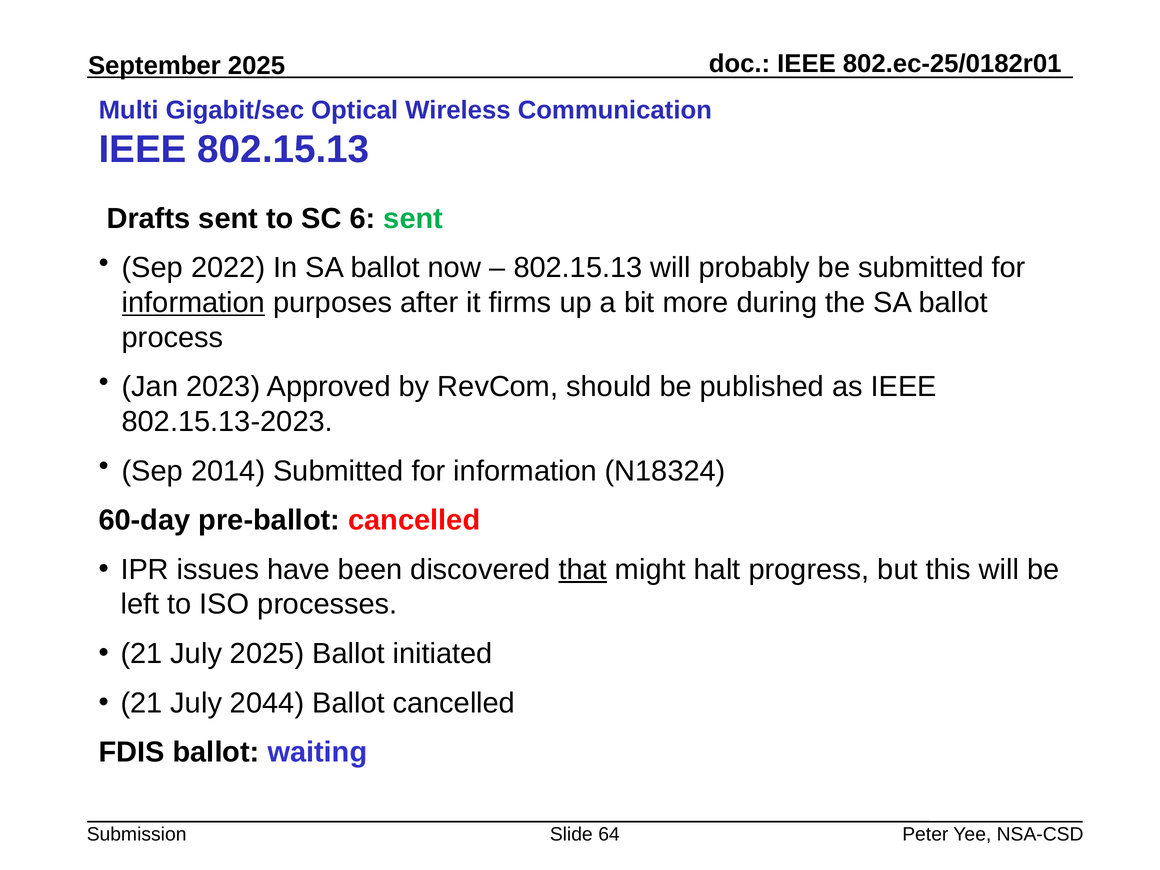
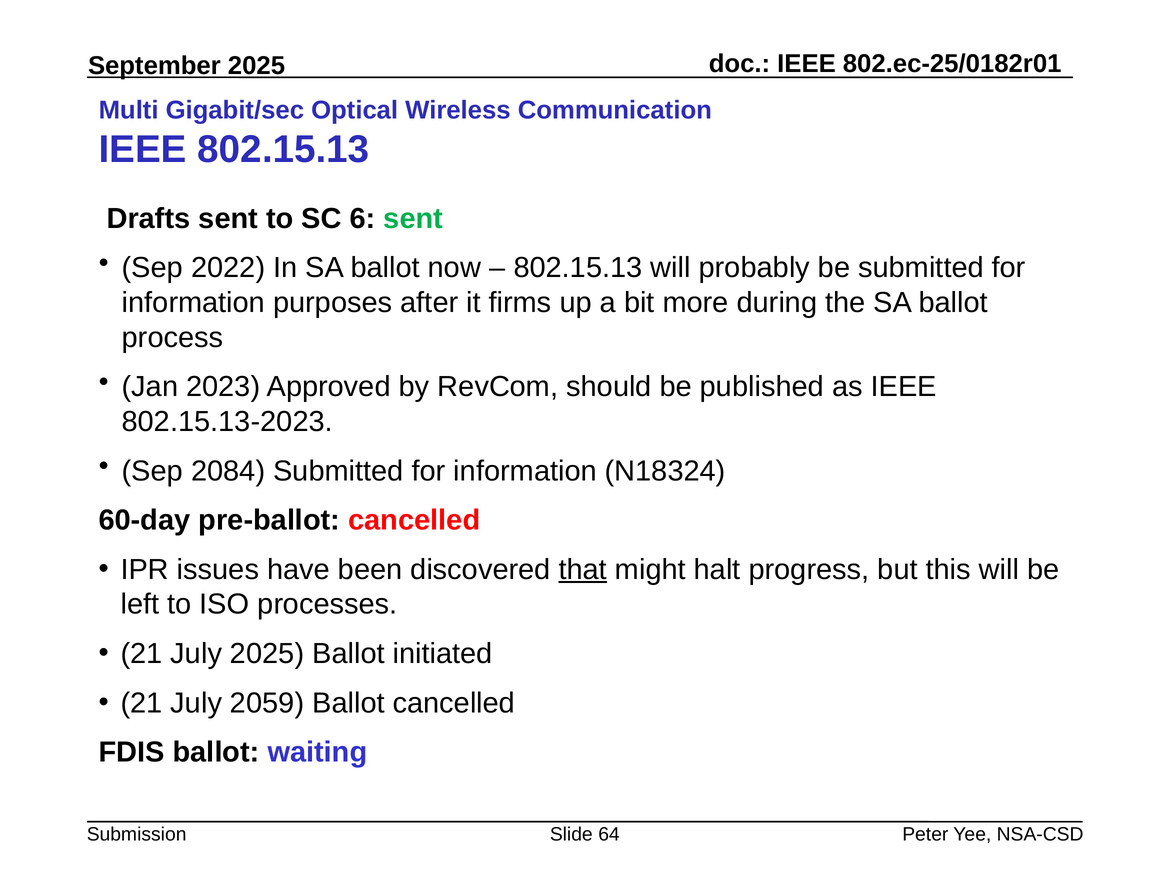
information underline: present -> none (193, 303)
2014: 2014 -> 2084 (228, 471)
2044: 2044 -> 2059 (267, 703)
